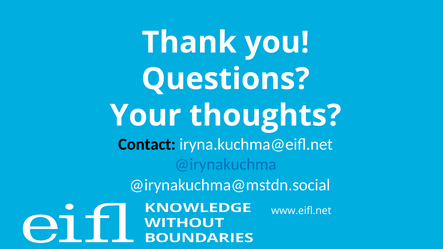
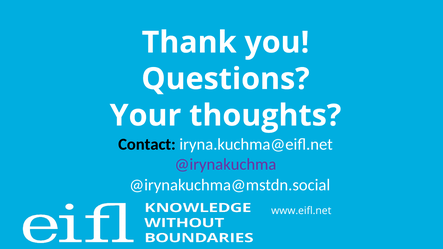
@irynakuchma colour: blue -> purple (225, 164)
